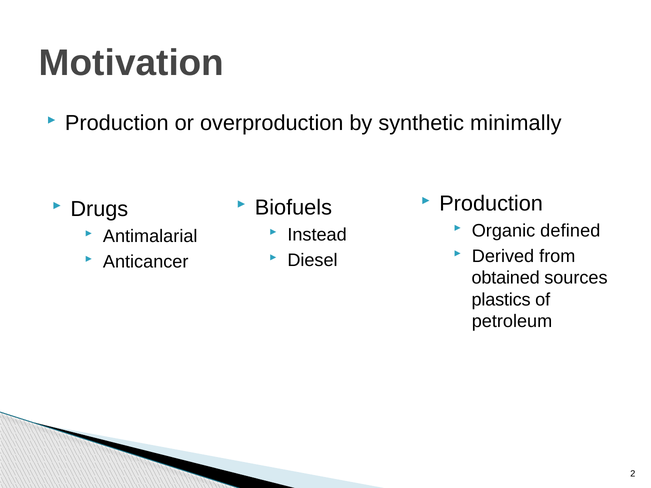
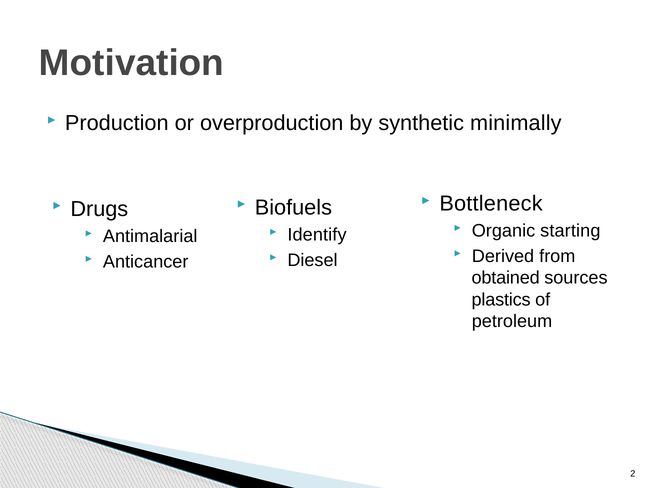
Production: Production -> Bottleneck (491, 204)
defined: defined -> starting (570, 231)
Instead: Instead -> Identify (317, 235)
